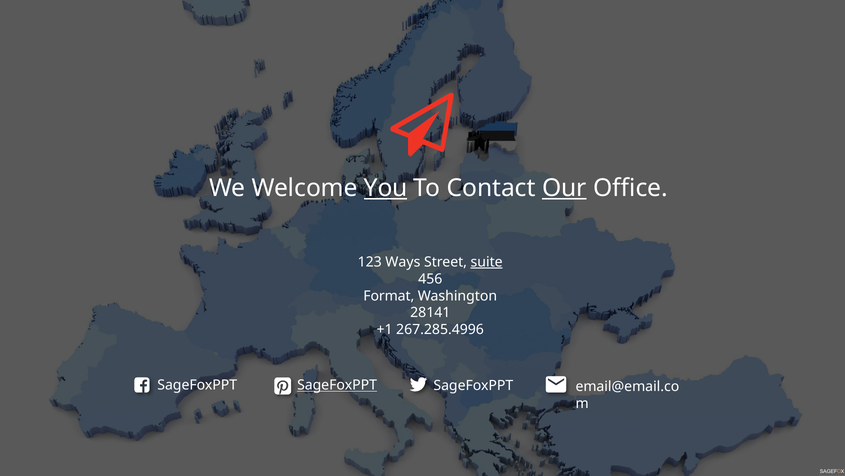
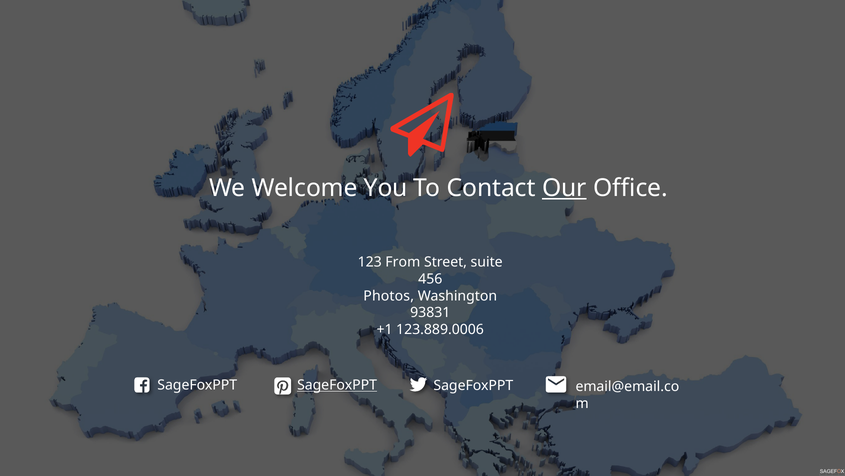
You underline: present -> none (386, 188)
Ways: Ways -> From (403, 262)
suite underline: present -> none (487, 262)
Format: Format -> Photos (389, 295)
28141: 28141 -> 93831 (430, 312)
267.285.4996: 267.285.4996 -> 123.889.0006 (440, 329)
